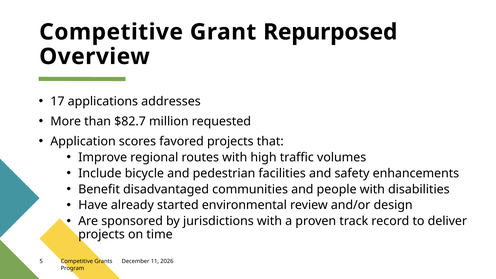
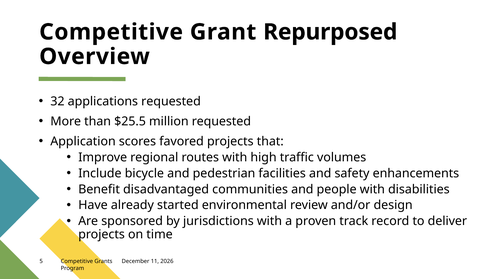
17: 17 -> 32 (57, 101)
applications addresses: addresses -> requested (171, 101)
$82.7: $82.7 -> $25.5 (130, 121)
